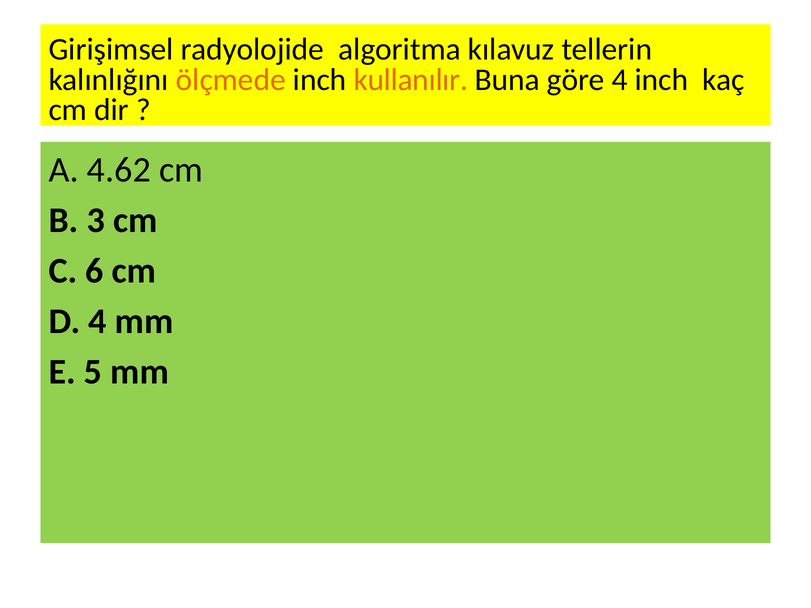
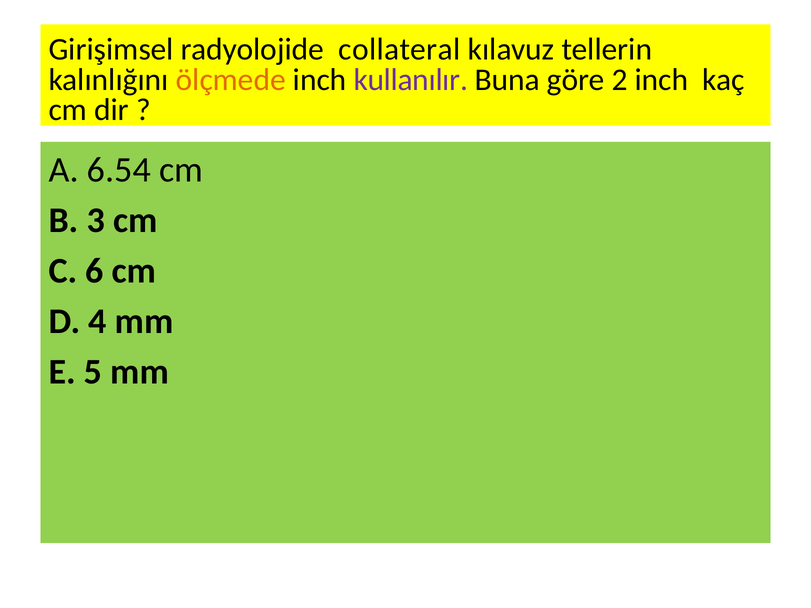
algoritma: algoritma -> collateral (399, 49)
kullanılır colour: orange -> purple (411, 80)
göre 4: 4 -> 2 (620, 80)
4.62: 4.62 -> 6.54 (119, 170)
